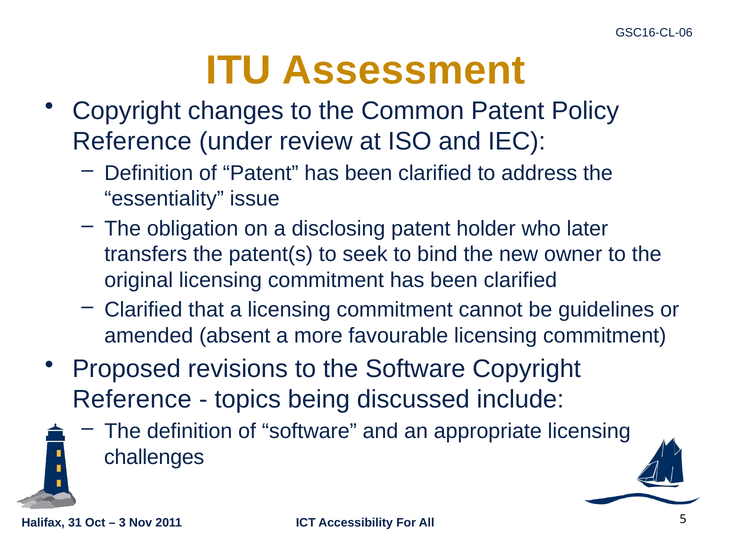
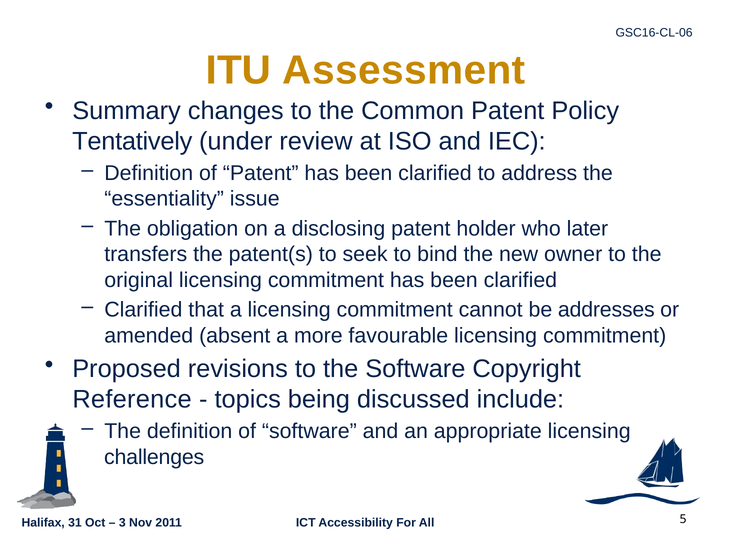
Copyright: Copyright -> Summary (127, 111)
Reference: Reference -> Tentatively (132, 141)
guidelines: guidelines -> addresses (606, 310)
